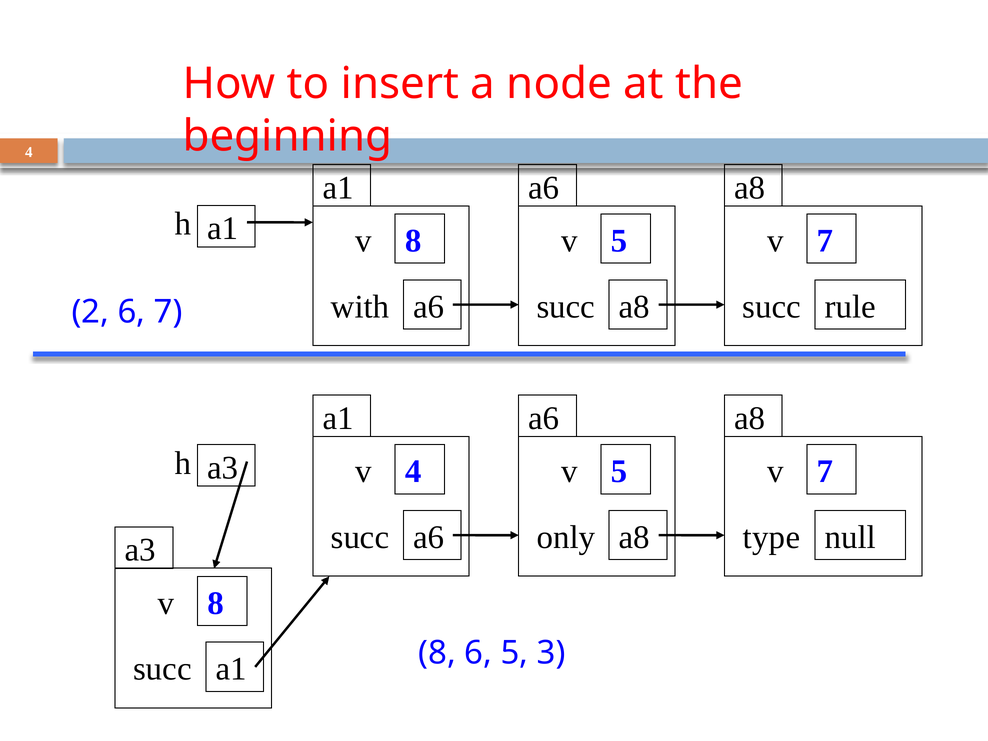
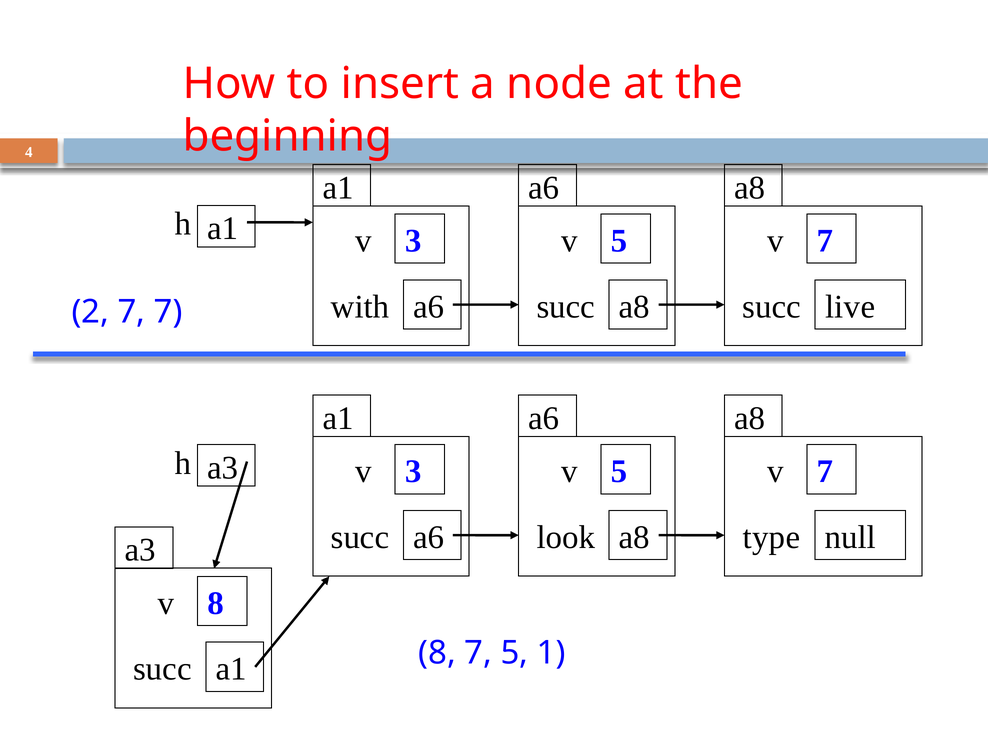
a1 8: 8 -> 3 (413, 241)
rule: rule -> live (850, 307)
2 6: 6 -> 7 (131, 312)
a3 4: 4 -> 3 (413, 471)
only: only -> look (566, 537)
8 6: 6 -> 7 (478, 653)
3: 3 -> 1 (551, 653)
